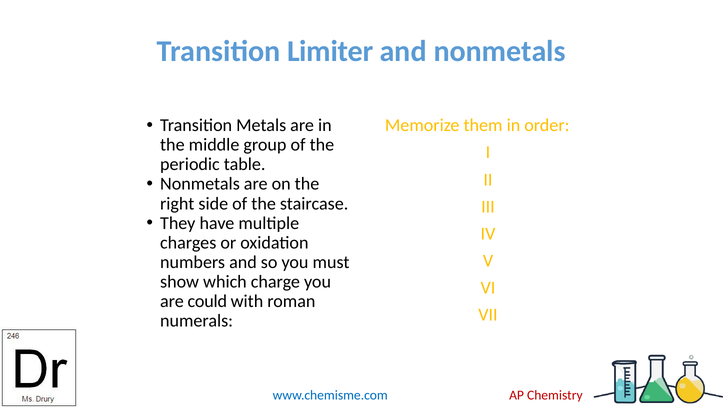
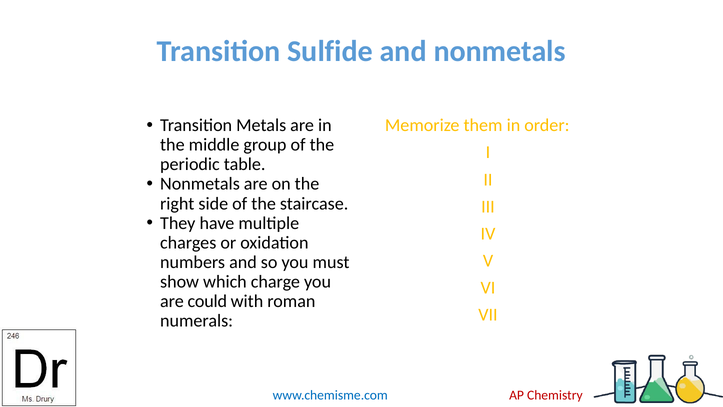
Limiter: Limiter -> Sulfide (330, 51)
